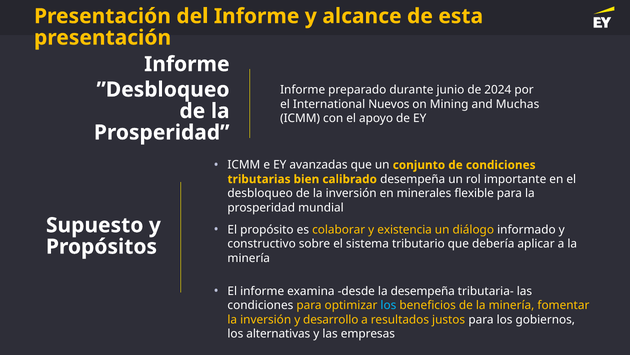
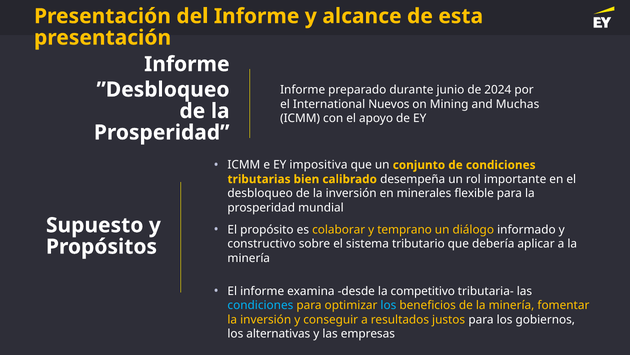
avanzadas: avanzadas -> impositiva (318, 165)
existencia: existencia -> temprano (405, 229)
la desempeña: desempeña -> competitivo (423, 291)
condiciones colour: white -> light blue (260, 305)
desarrollo: desarrollo -> conseguir (331, 319)
